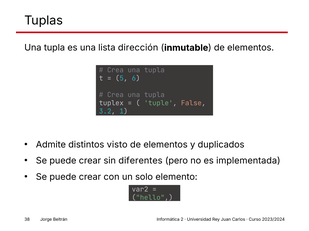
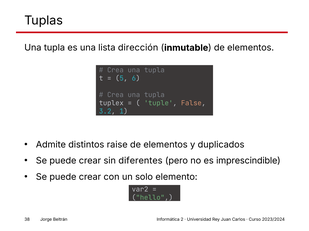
visto: visto -> raise (117, 145)
implementada: implementada -> imprescindible (248, 161)
